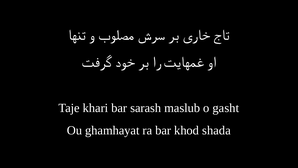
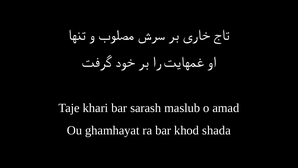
gasht: gasht -> amad (226, 108)
